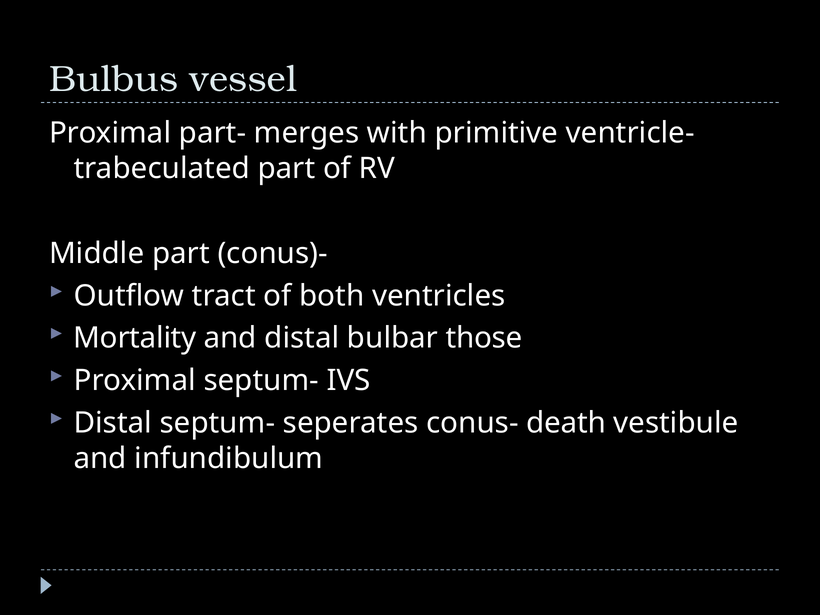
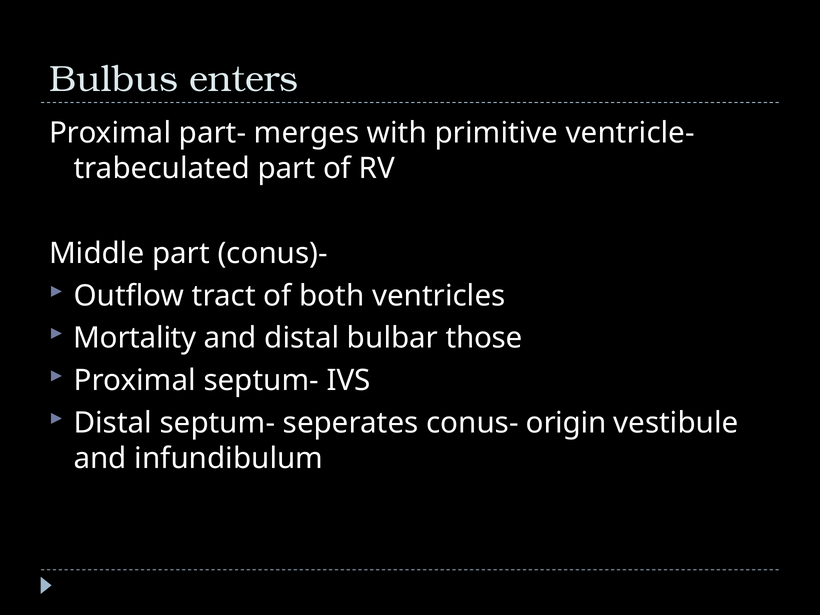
vessel: vessel -> enters (244, 79)
death: death -> origin (566, 423)
